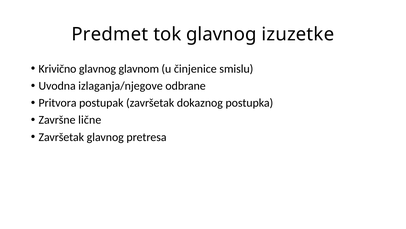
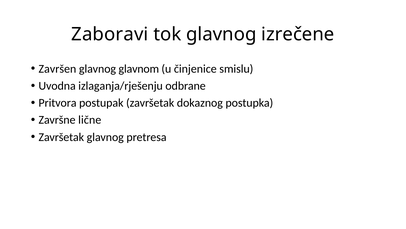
Predmet: Predmet -> Zaboravi (110, 34)
izuzetke: izuzetke -> izrečene (298, 34)
Krivično: Krivično -> Završen (57, 69)
izlaganja/njegove: izlaganja/njegove -> izlaganja/rješenju (121, 86)
